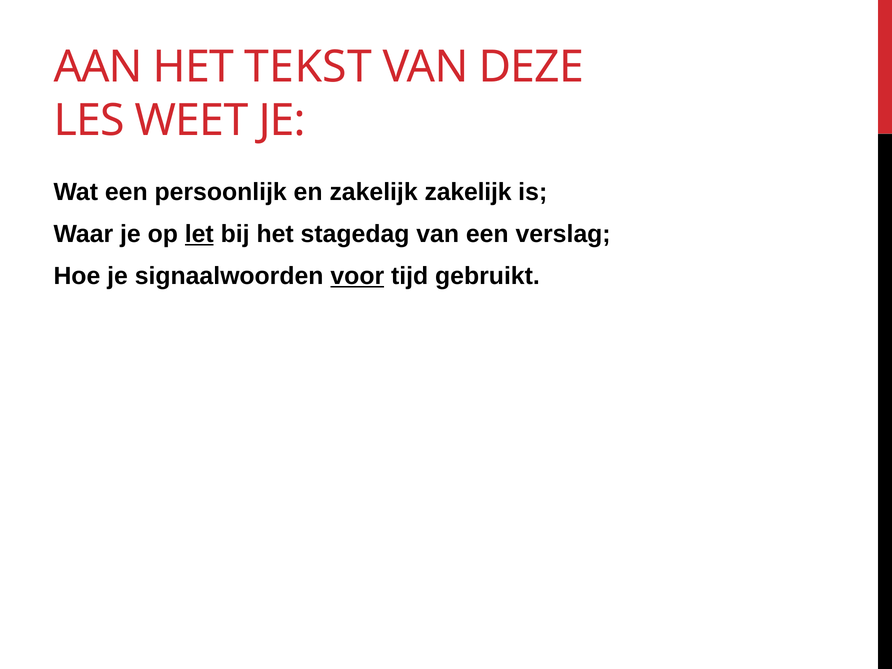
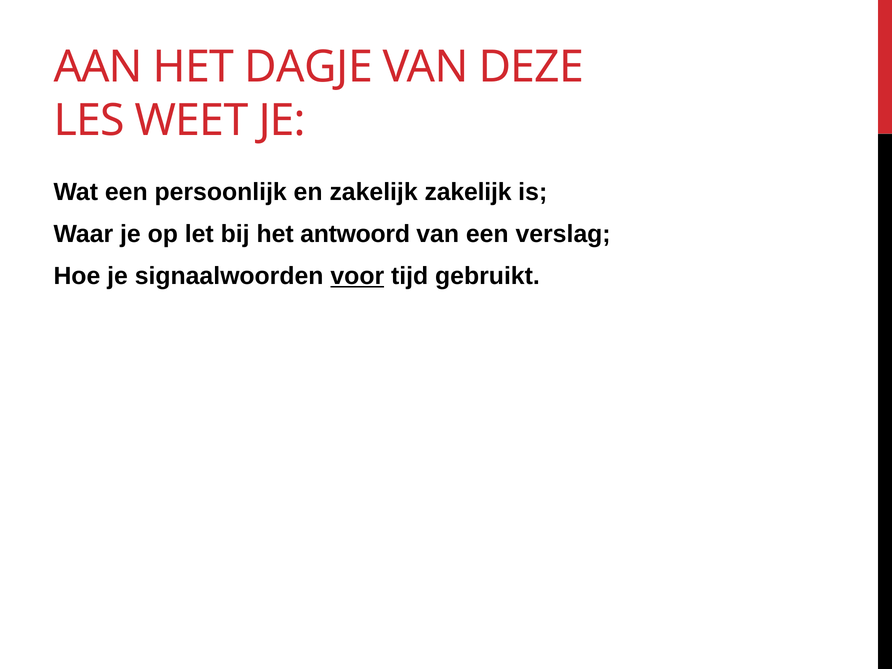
TEKST: TEKST -> DAGJE (309, 67)
let underline: present -> none (199, 234)
stagedag: stagedag -> antwoord (355, 234)
